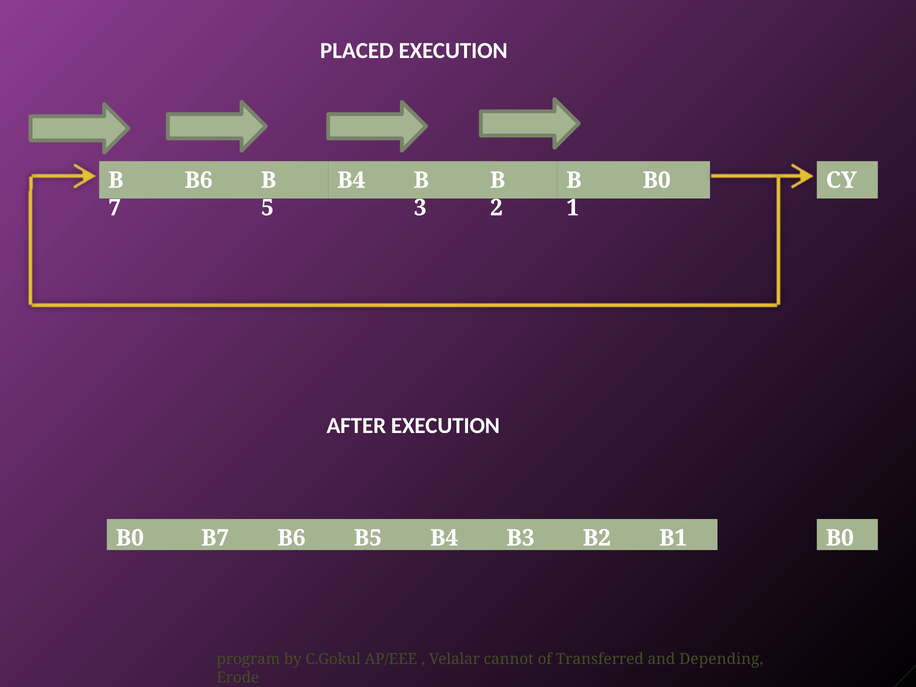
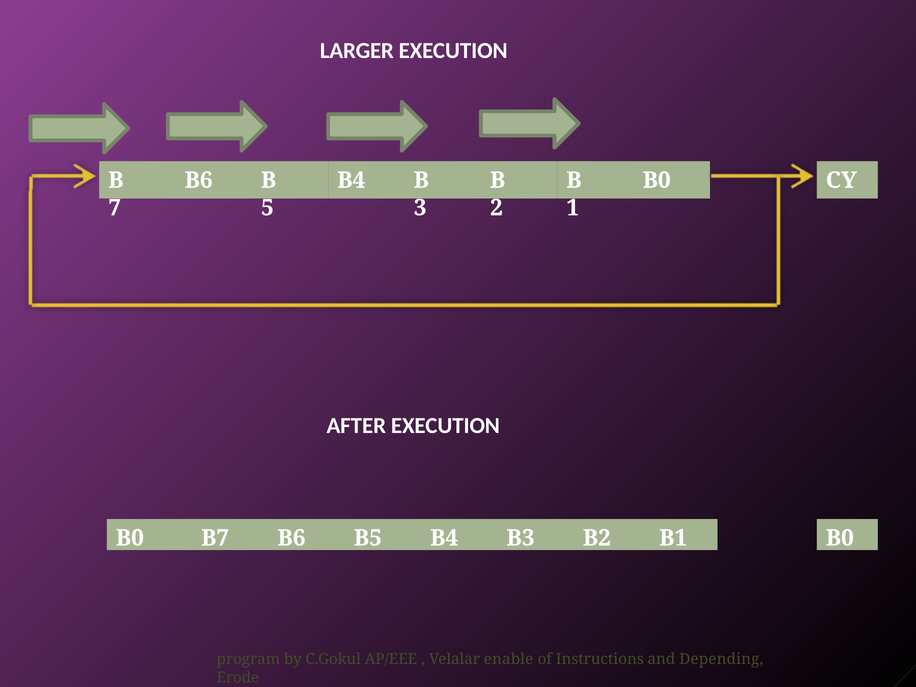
PLACED: PLACED -> LARGER (357, 51)
cannot: cannot -> enable (509, 659)
Transferred: Transferred -> Instructions (600, 659)
